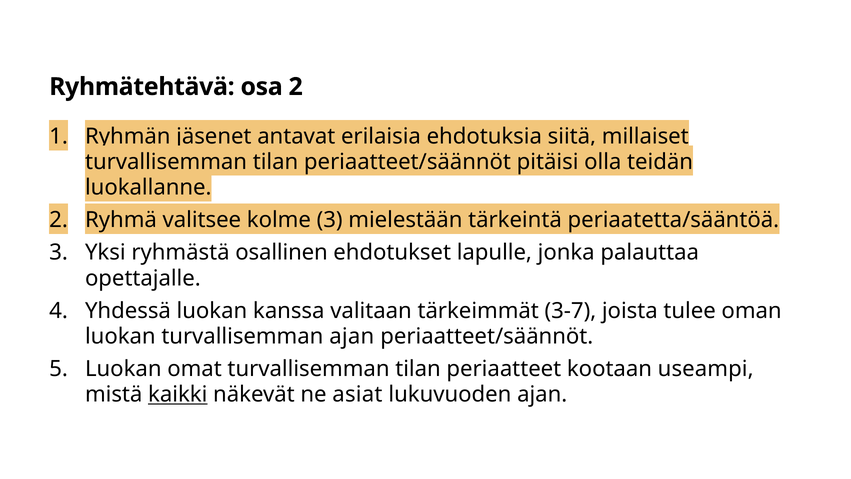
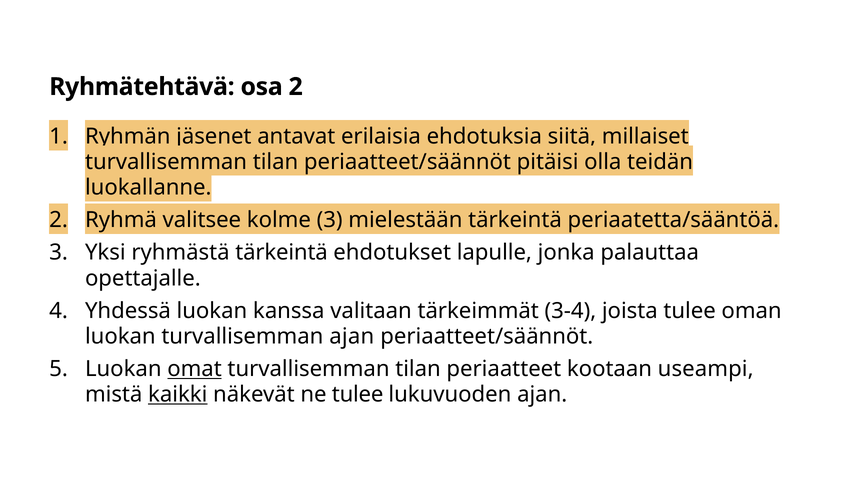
ryhmästä osallinen: osallinen -> tärkeintä (282, 253)
3-7: 3-7 -> 3-4 (570, 311)
omat underline: none -> present (195, 369)
ne asiat: asiat -> tulee (358, 394)
